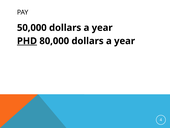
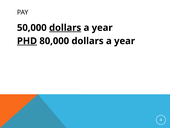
dollars underline: none -> present (65, 28)
